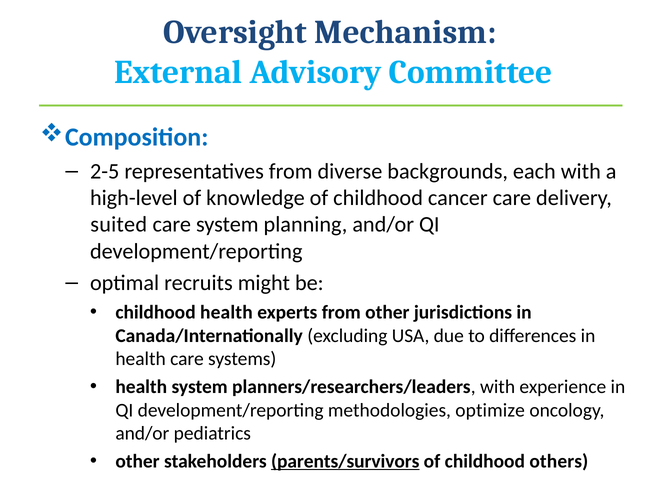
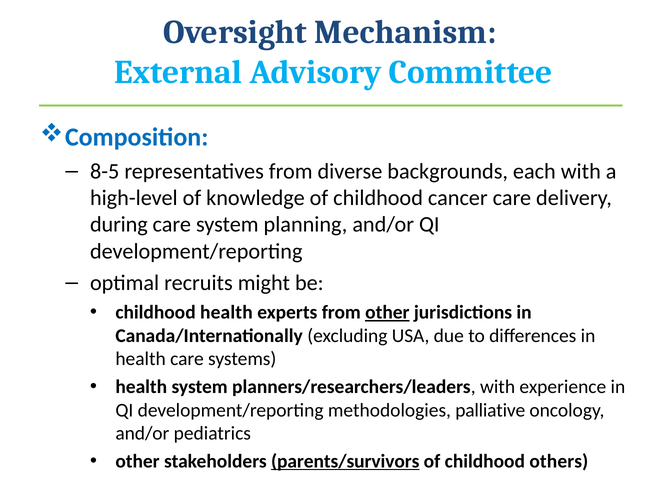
2-5: 2-5 -> 8-5 (105, 171)
suited: suited -> during (119, 225)
other underline: none -> present (387, 312)
optimize: optimize -> palliative (490, 410)
